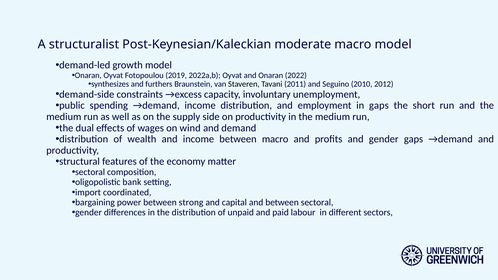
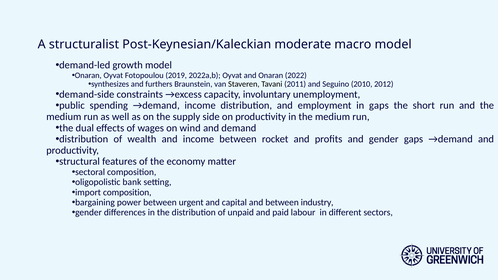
between macro: macro -> rocket (275, 139)
import coordinated: coordinated -> composition (127, 192)
strong: strong -> urgent (191, 203)
between sectoral: sectoral -> industry (317, 203)
